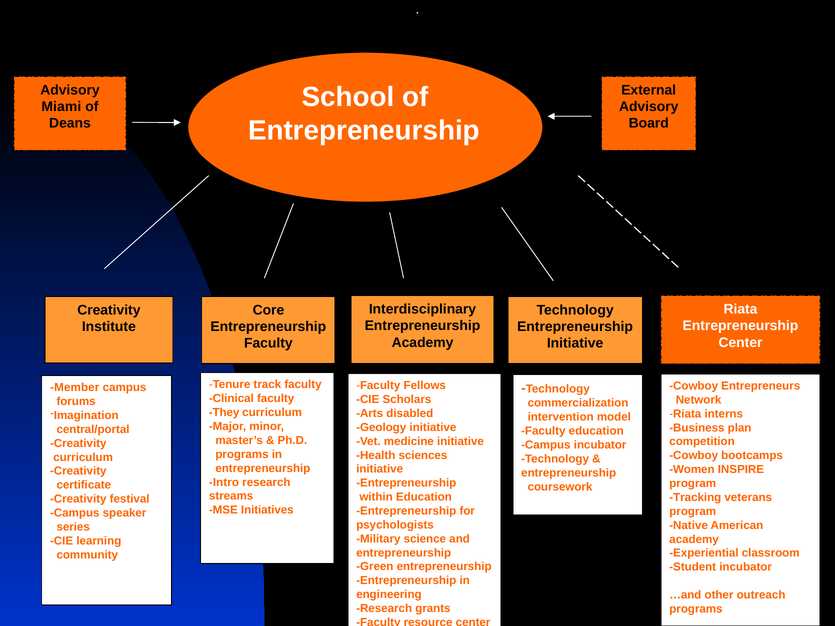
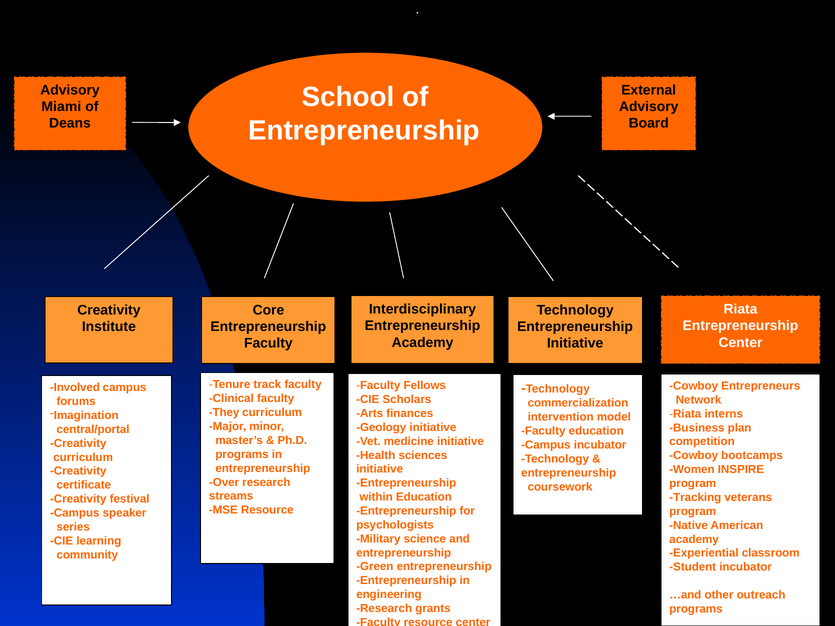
Member: Member -> Involved (75, 388)
disabled: disabled -> finances (410, 414)
Intro: Intro -> Over (224, 482)
MSE Initiatives: Initiatives -> Resource (267, 510)
